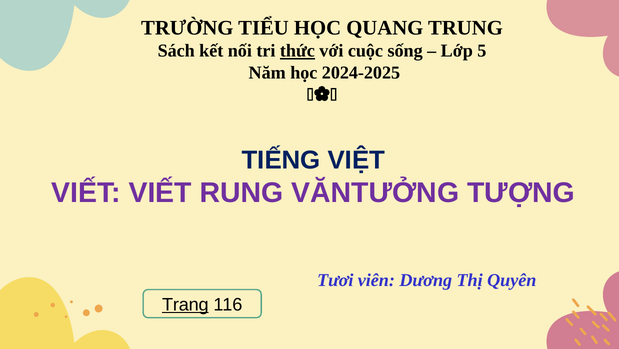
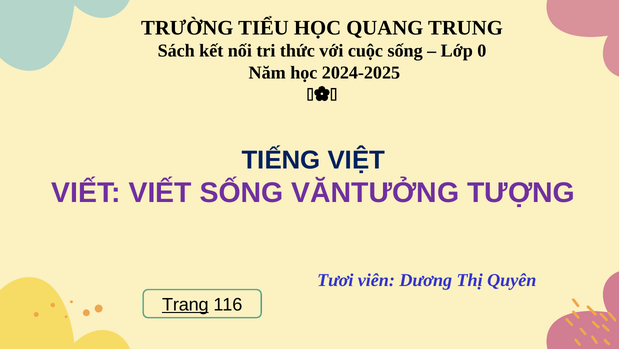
thức underline: present -> none (297, 51)
5: 5 -> 0 (482, 51)
VIẾT RUNG: RUNG -> SỐNG (242, 193)
